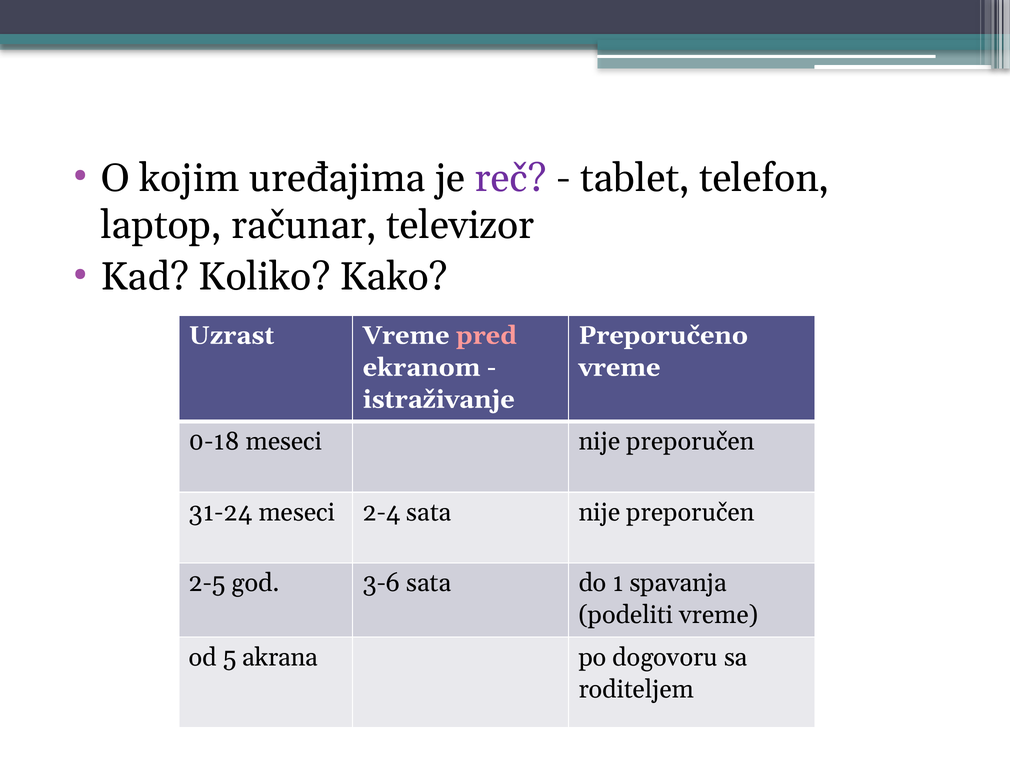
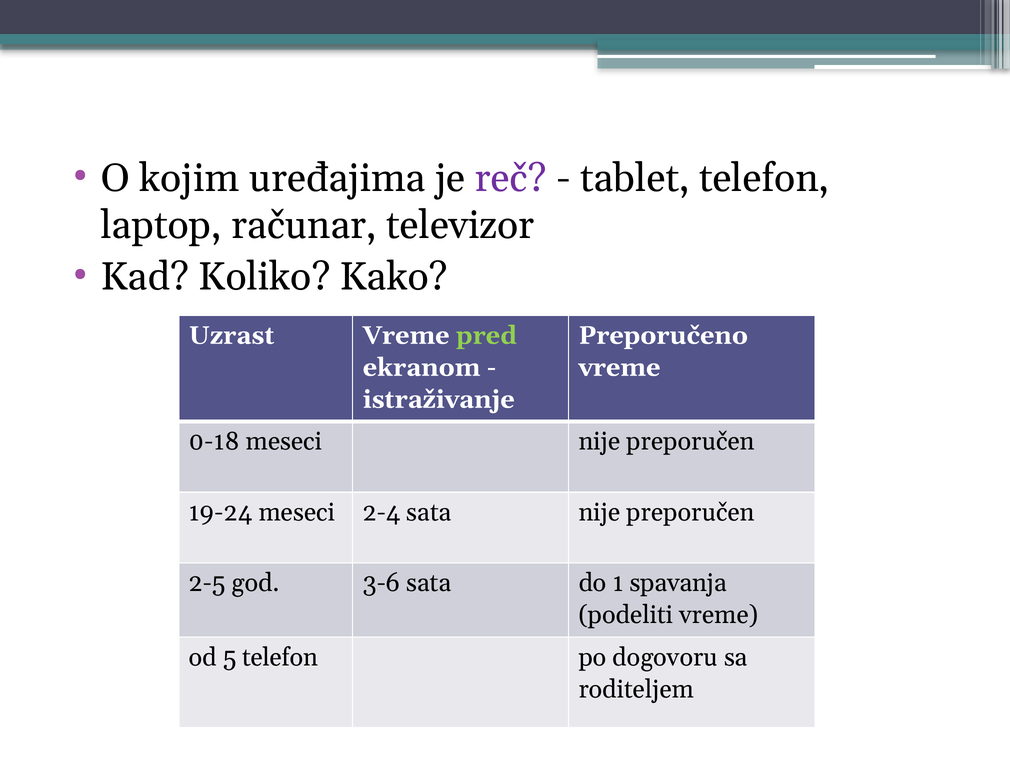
pred colour: pink -> light green (486, 335)
31-24: 31-24 -> 19-24 (221, 512)
5 akrana: akrana -> telefon (280, 657)
